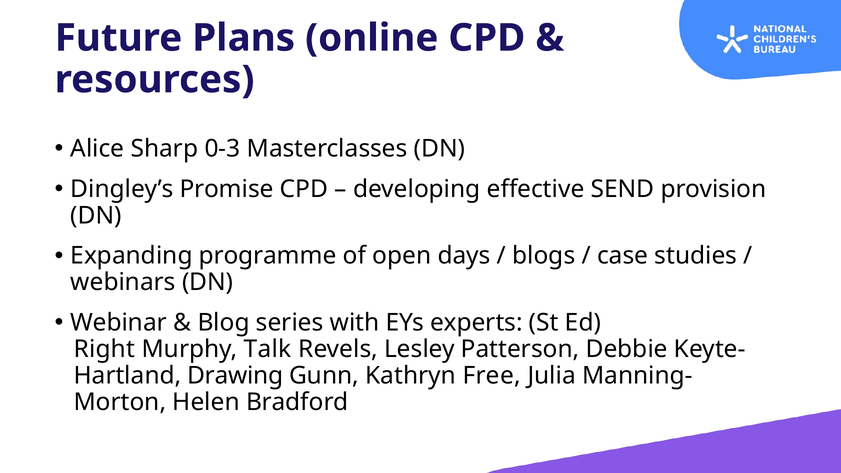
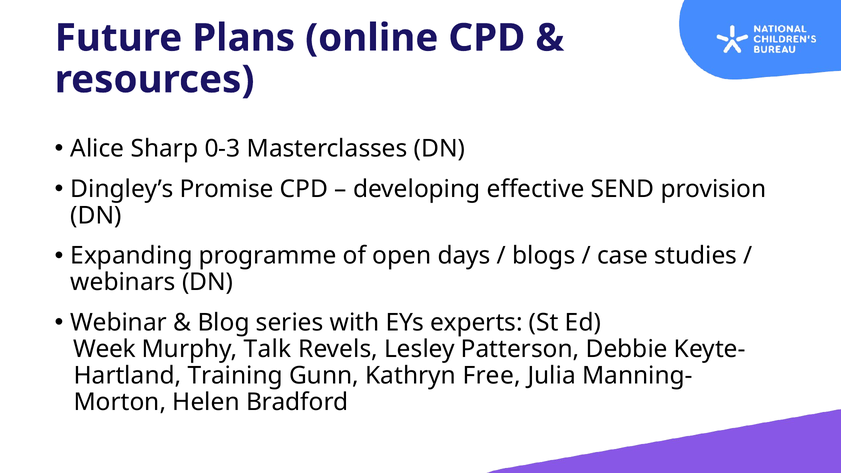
Right: Right -> Week (105, 349)
Drawing: Drawing -> Training (235, 376)
